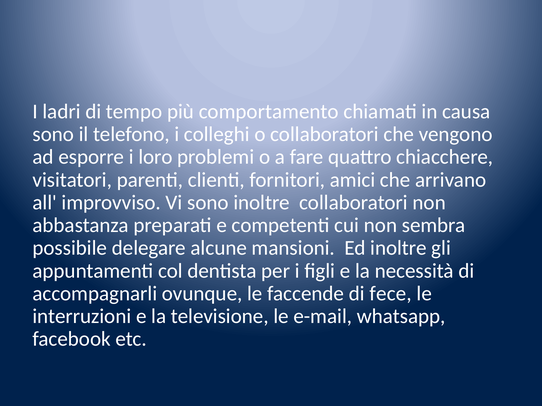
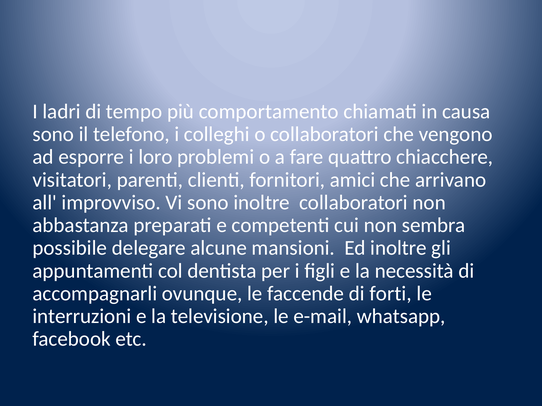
fece: fece -> forti (391, 294)
